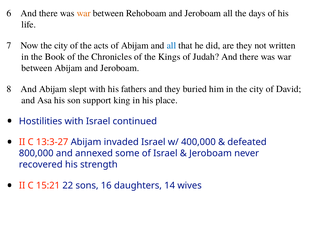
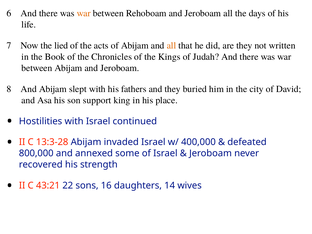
Now the city: city -> lied (61, 46)
all colour: blue -> orange (171, 46)
13:3-27: 13:3-27 -> 13:3-28 (52, 142)
15:21: 15:21 -> 43:21 (48, 186)
